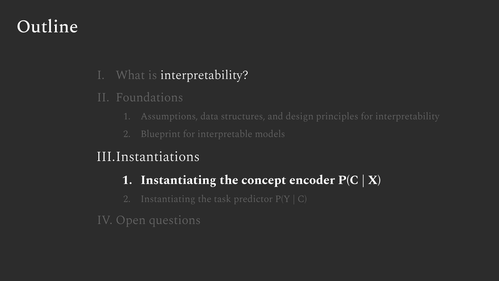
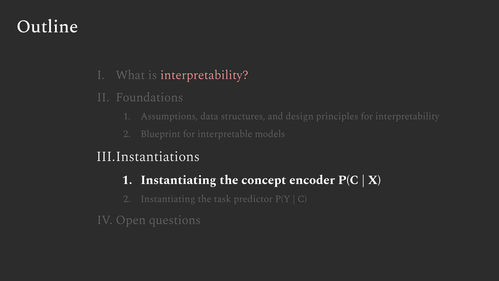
interpretability colour: white -> pink (204, 75)
